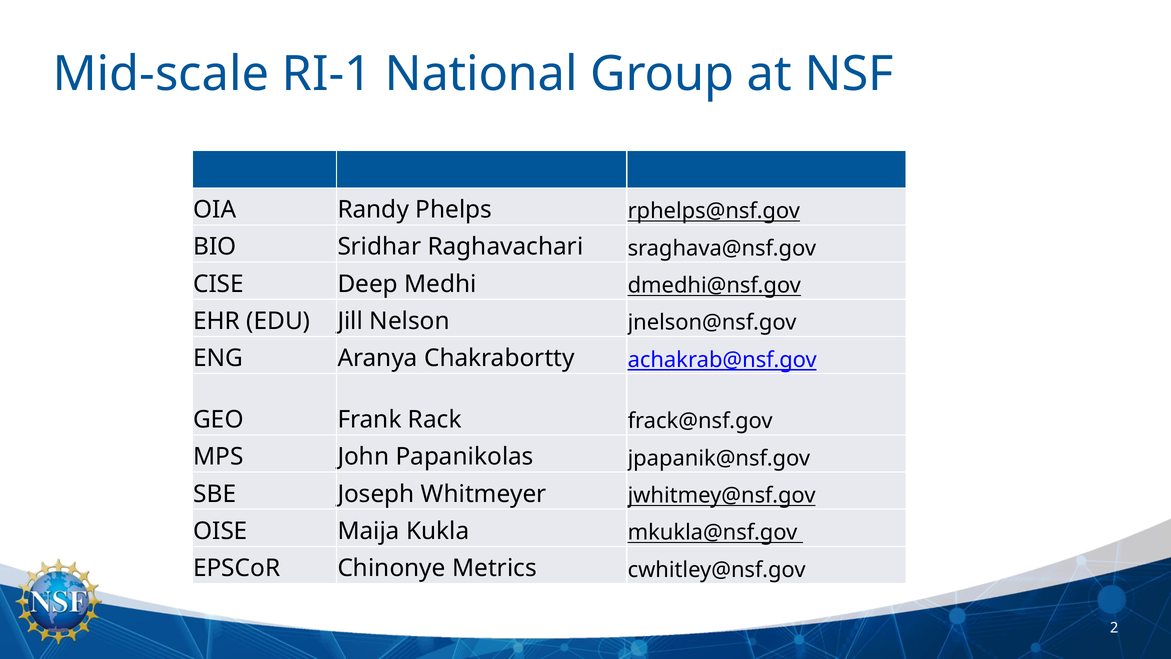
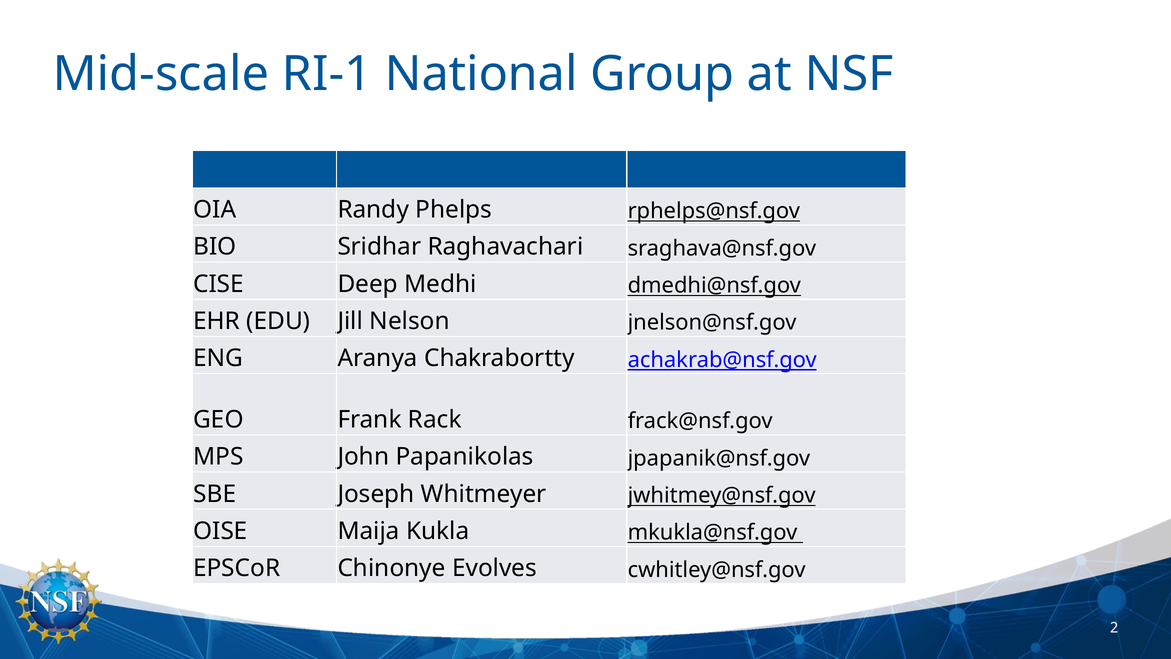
Metrics: Metrics -> Evolves (494, 568)
